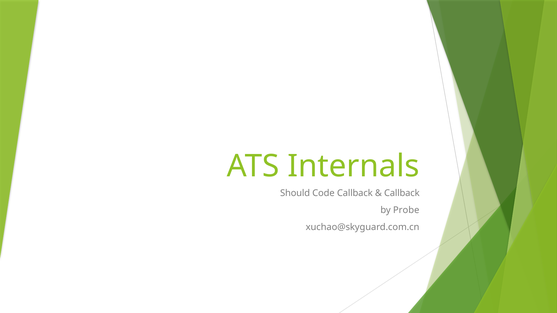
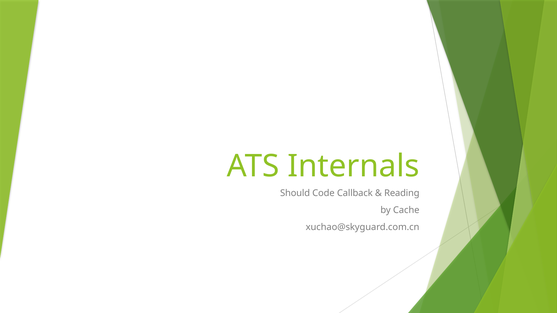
Callback: Callback -> Reading (402, 193)
Probe: Probe -> Cache (406, 210)
